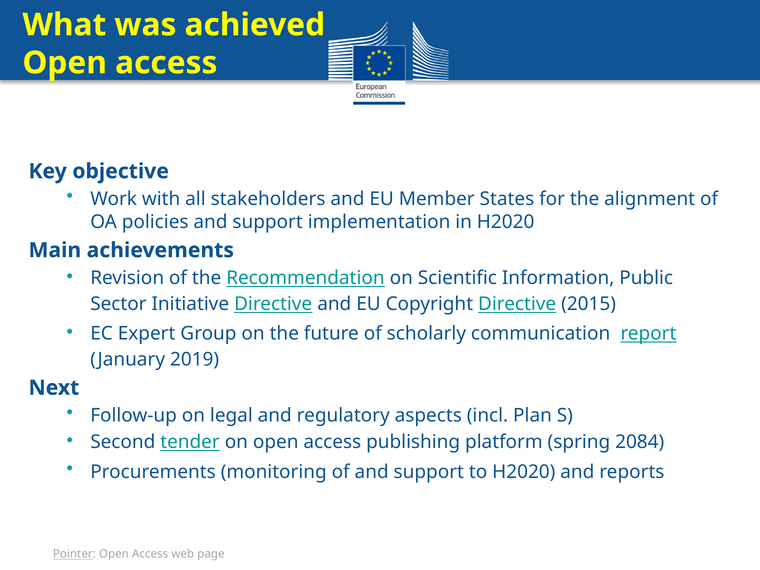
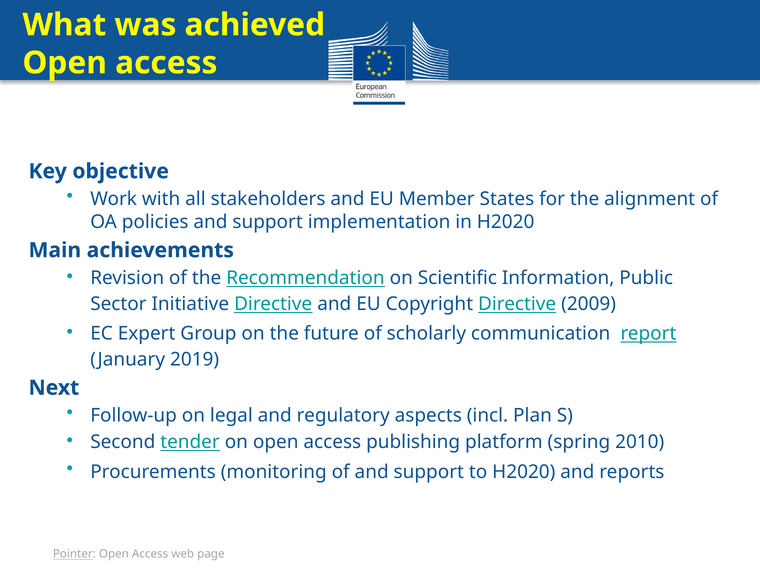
2015: 2015 -> 2009 (589, 304)
2084: 2084 -> 2010 (640, 442)
